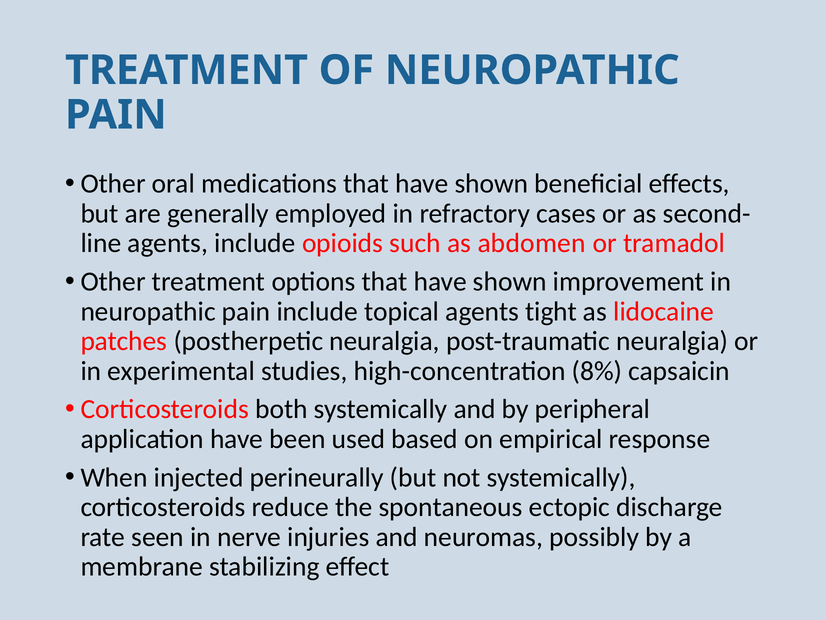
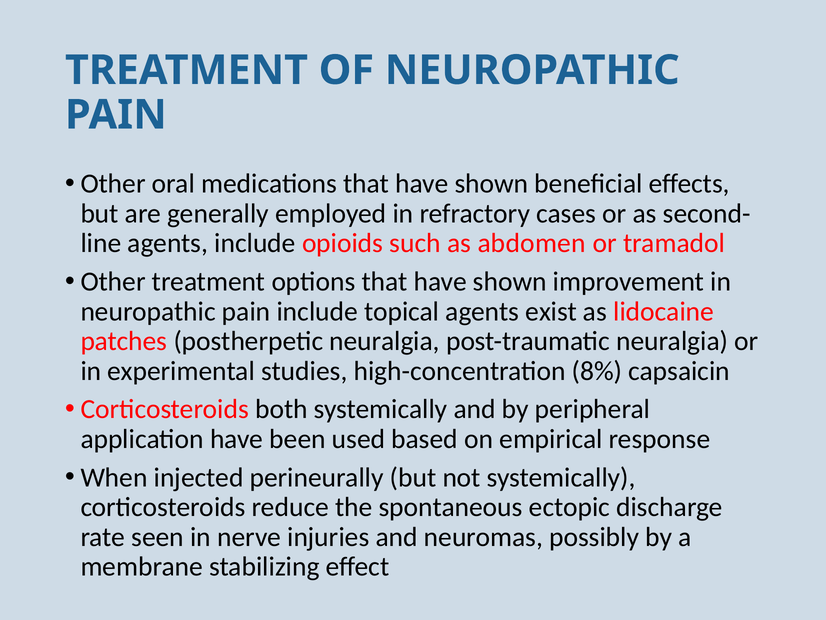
tight: tight -> exist (551, 311)
